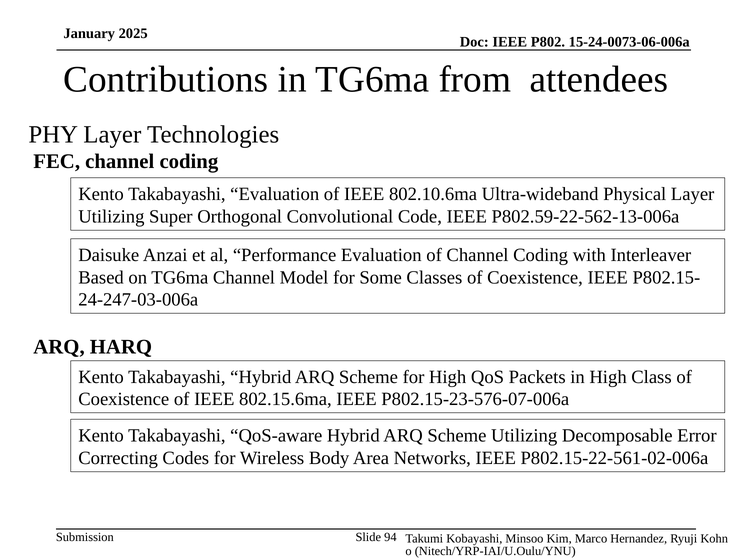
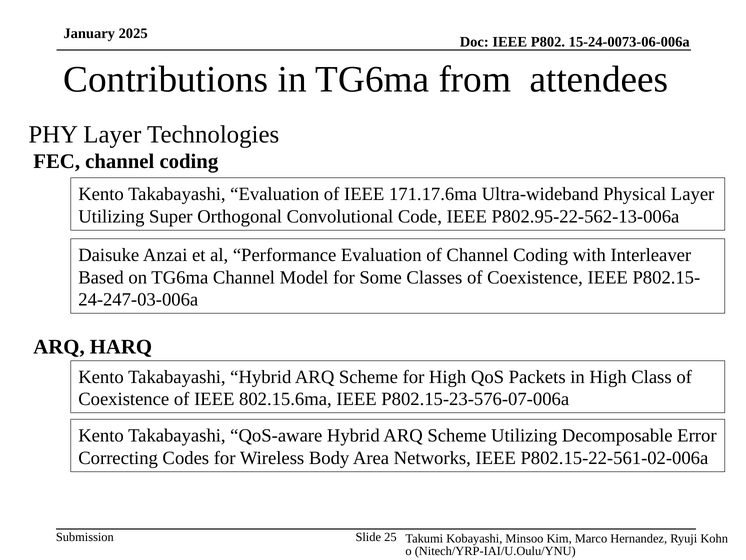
802.10.6ma: 802.10.6ma -> 171.17.6ma (433, 194)
P802.59-22-562-13-006a: P802.59-22-562-13-006a -> P802.95-22-562-13-006a (585, 216)
94: 94 -> 25 (390, 537)
